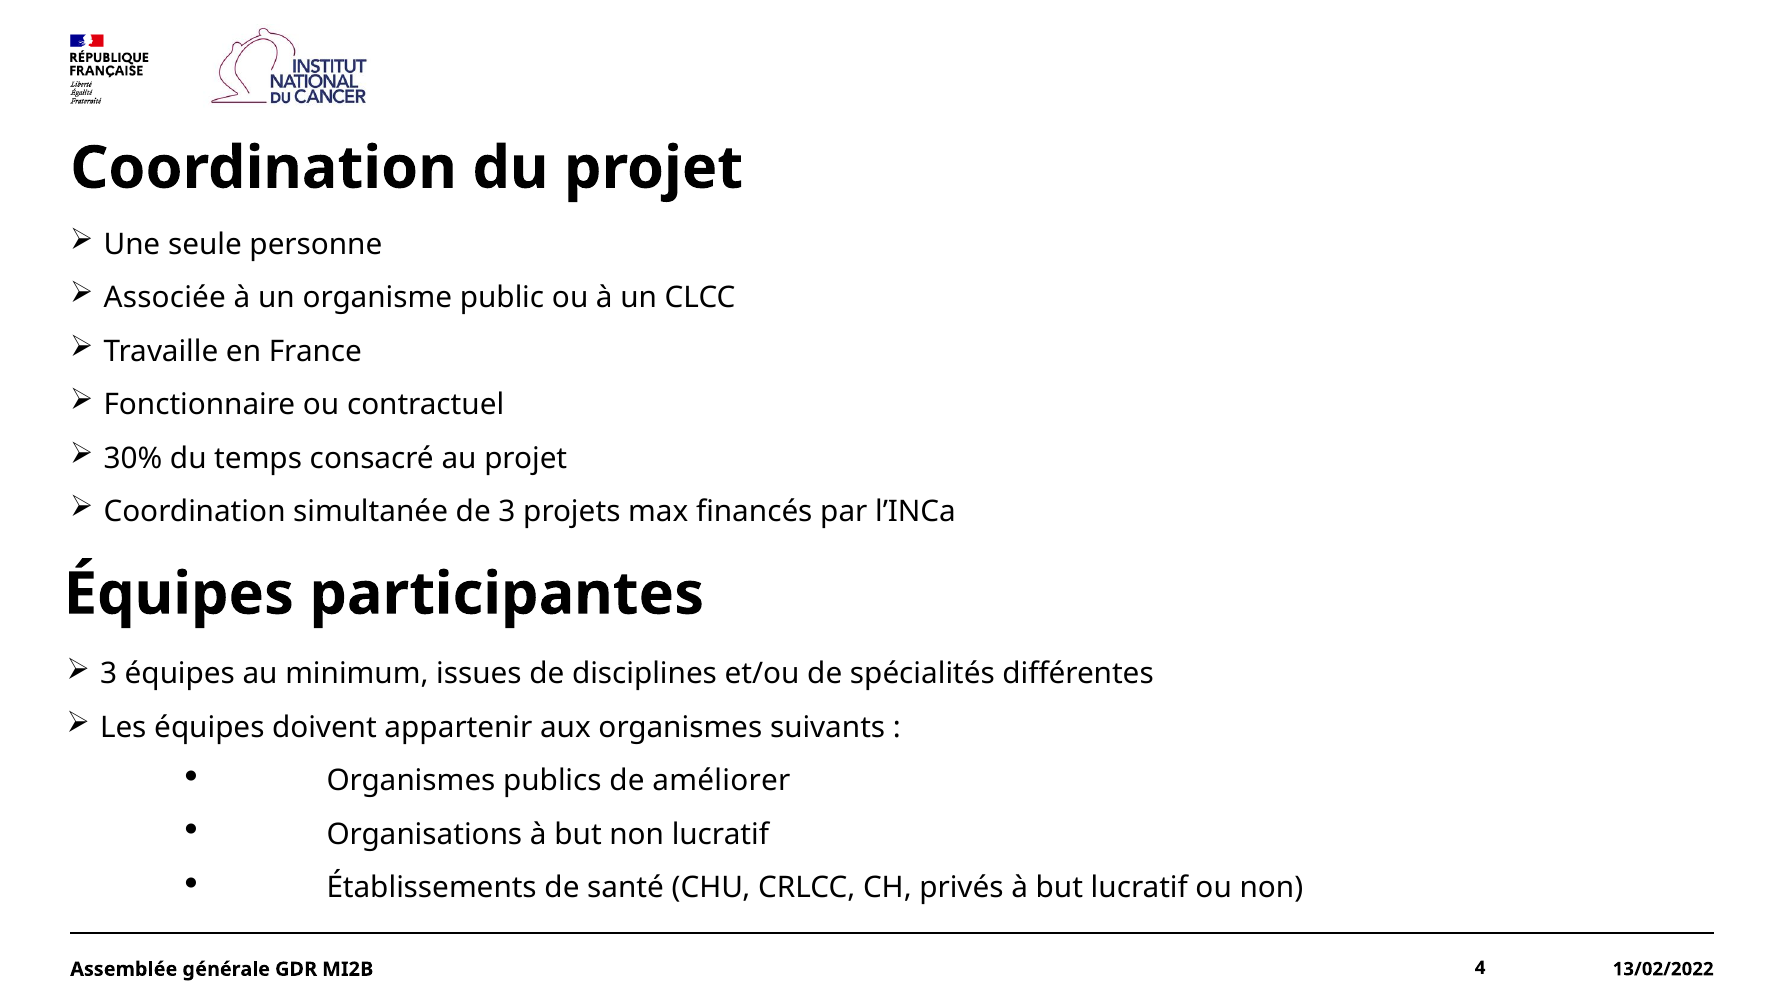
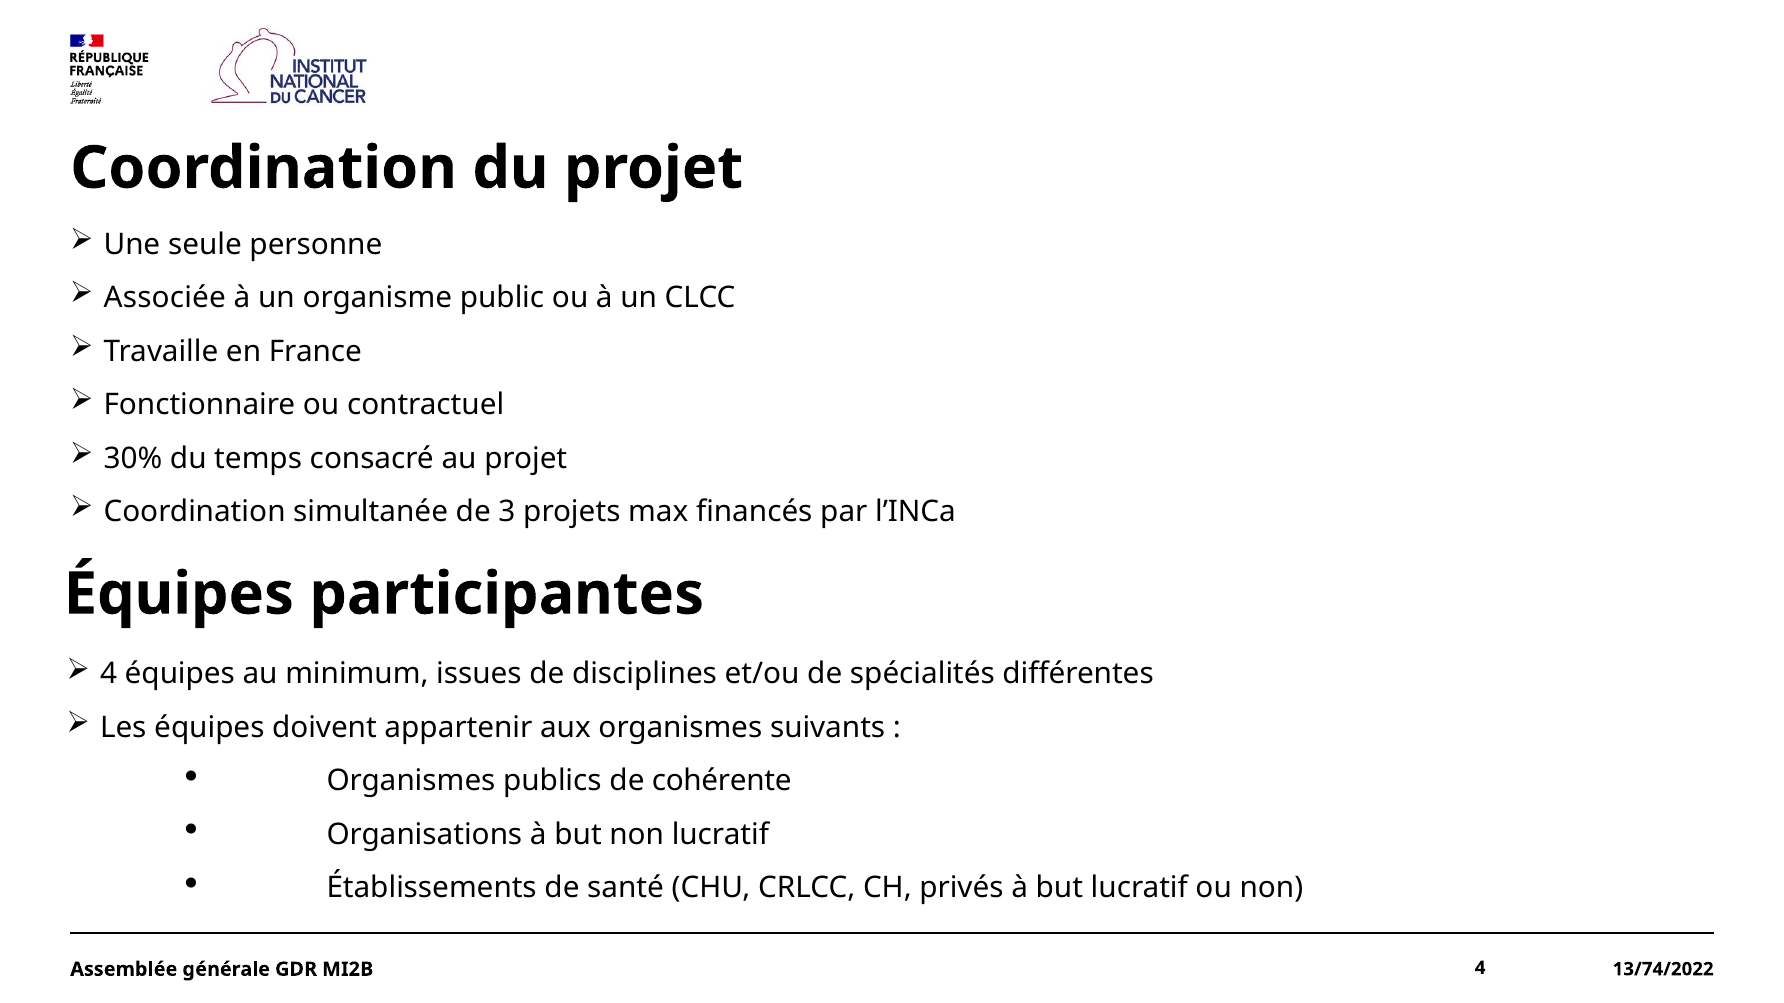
3: 3 -> 4 (109, 674)
améliorer: améliorer -> cohérente (722, 781)
13/02/2022: 13/02/2022 -> 13/74/2022 (1663, 970)
